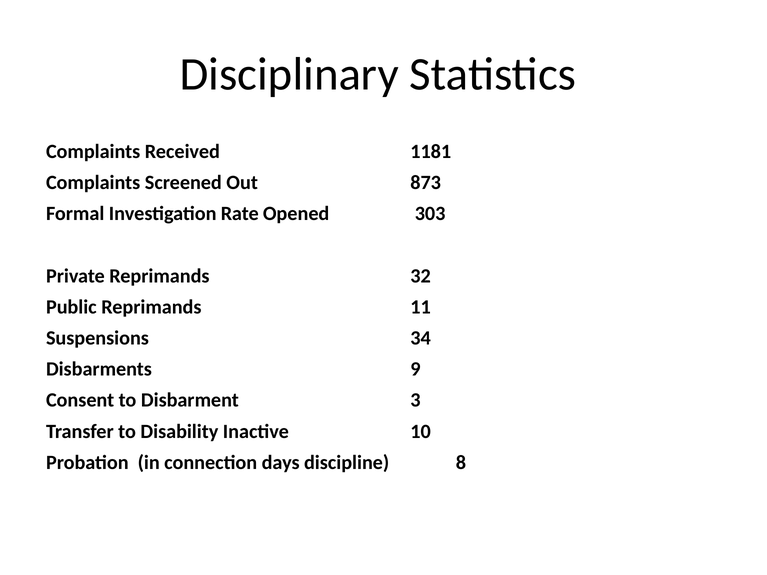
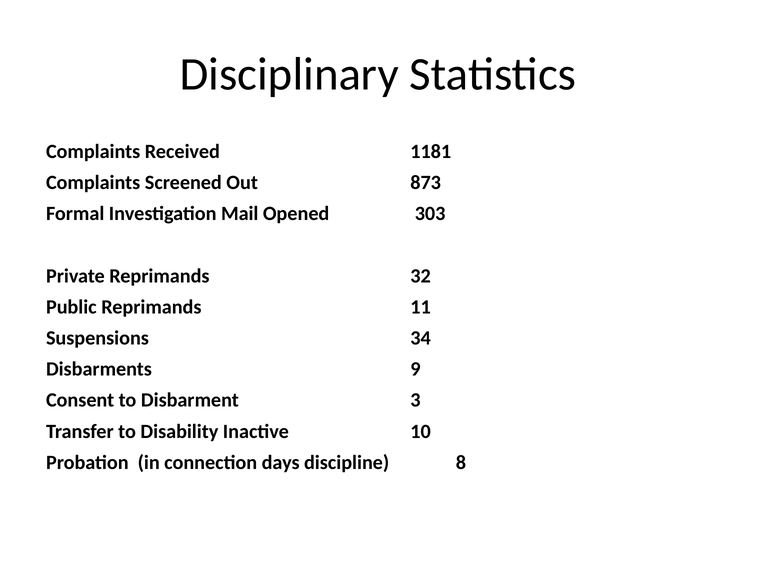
Rate: Rate -> Mail (240, 214)
